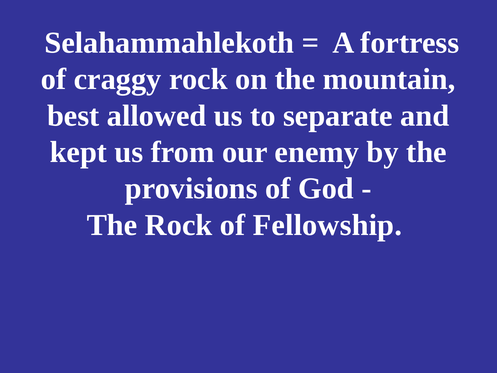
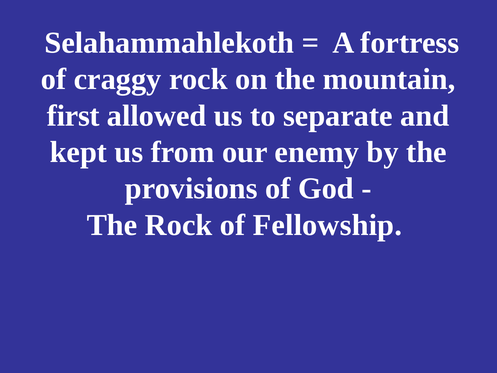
best: best -> first (73, 116)
